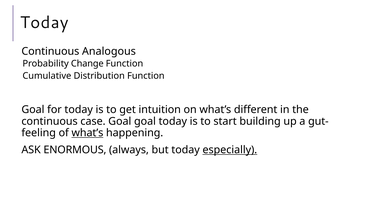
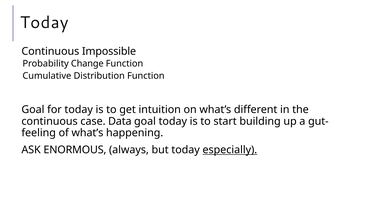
Analogous: Analogous -> Impossible (109, 51)
case Goal: Goal -> Data (120, 121)
what’s underline: present -> none (87, 133)
